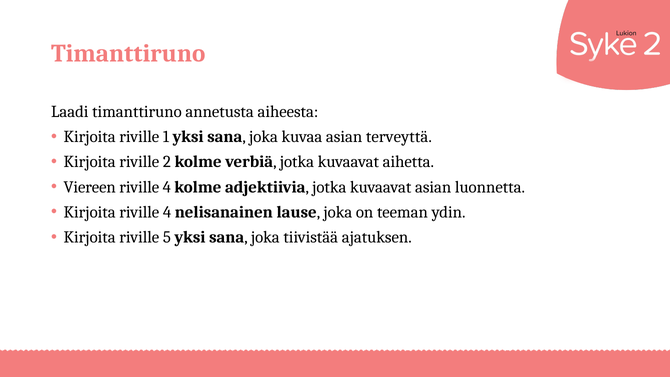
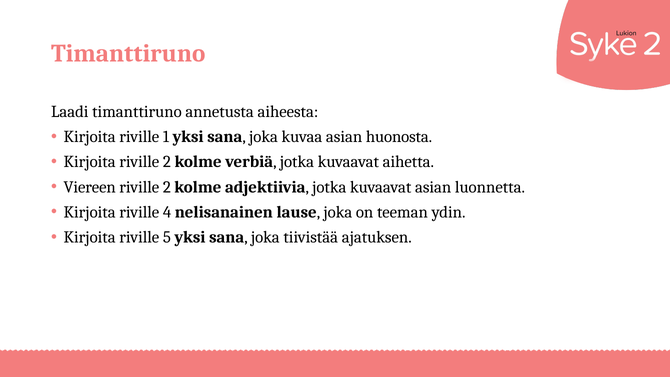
terveyttä: terveyttä -> huonosta (399, 137)
4: 4 -> 2 (167, 187)
